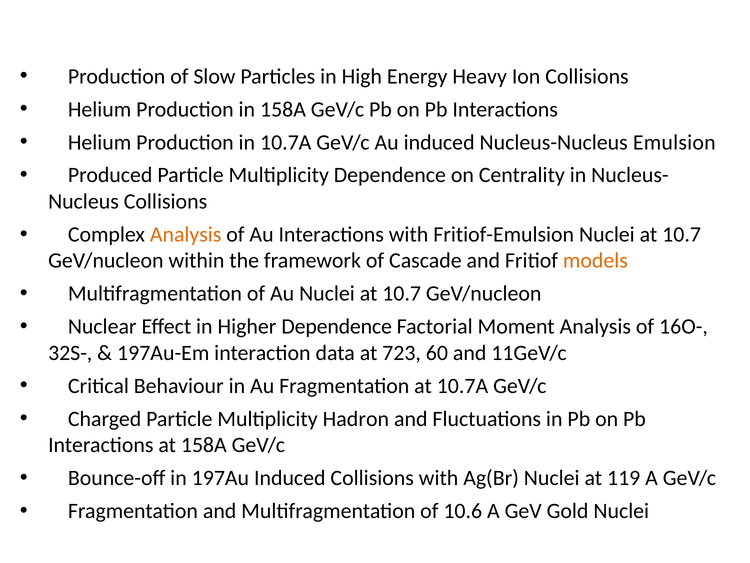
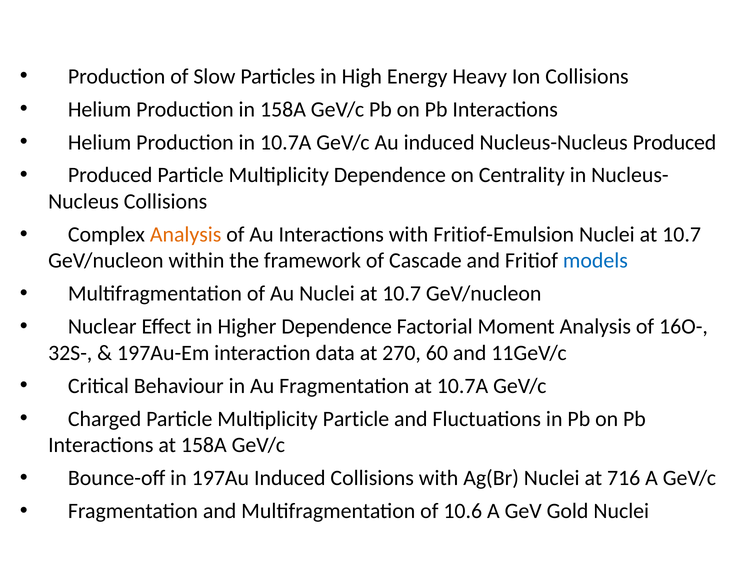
Nucleus-Nucleus Emulsion: Emulsion -> Produced (674, 142)
models colour: orange -> blue (595, 261)
723: 723 -> 270 (402, 353)
Multiplicity Hadron: Hadron -> Particle (356, 418)
119: 119 -> 716 (624, 478)
